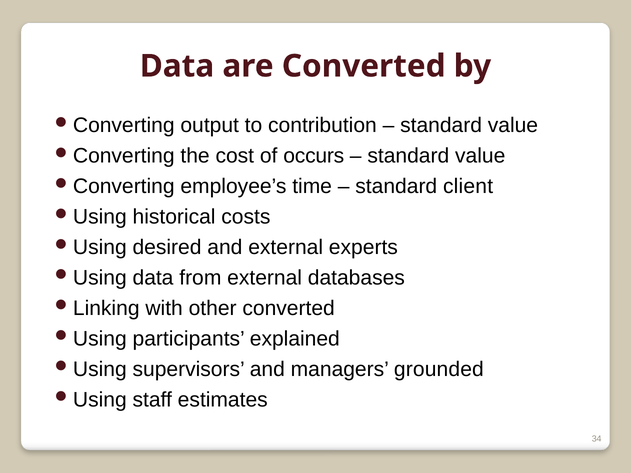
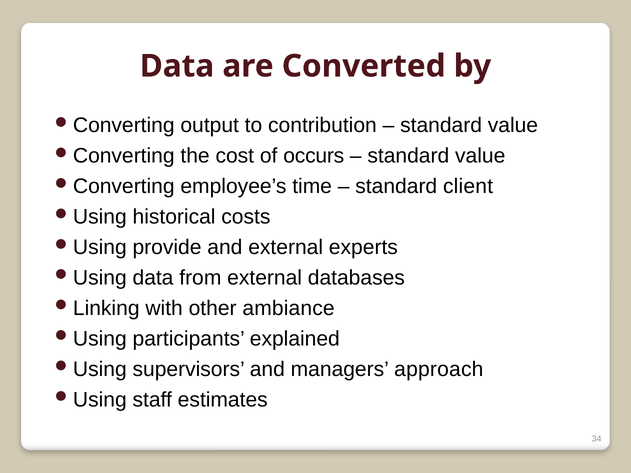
desired: desired -> provide (167, 248)
other converted: converted -> ambiance (289, 309)
grounded: grounded -> approach (439, 370)
